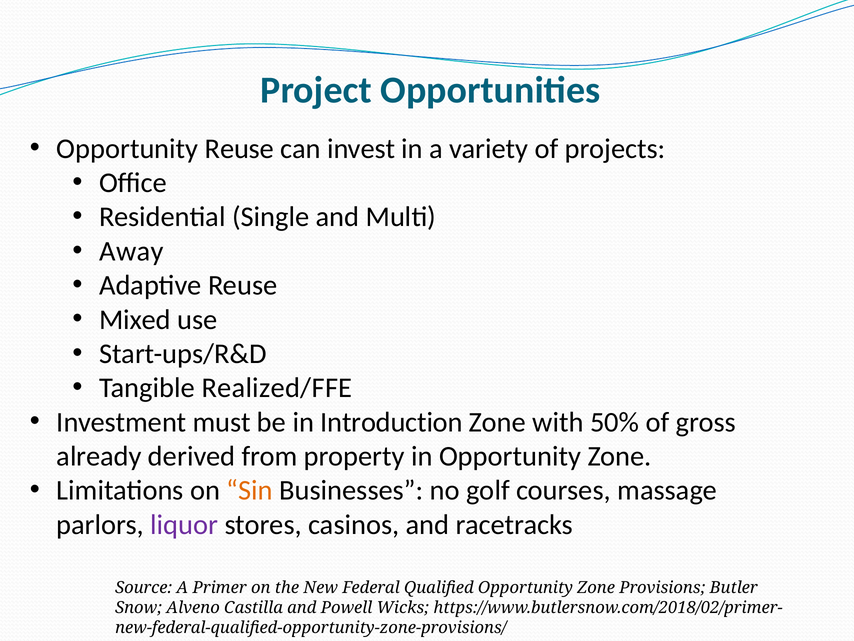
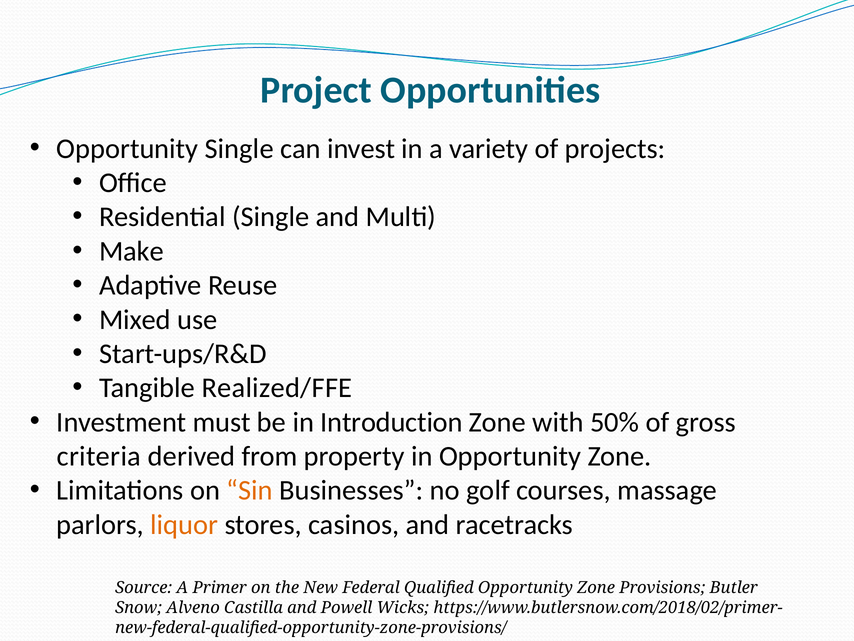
Opportunity Reuse: Reuse -> Single (239, 149)
Away: Away -> Make (132, 251)
already: already -> criteria (99, 456)
liquor colour: purple -> orange (184, 524)
